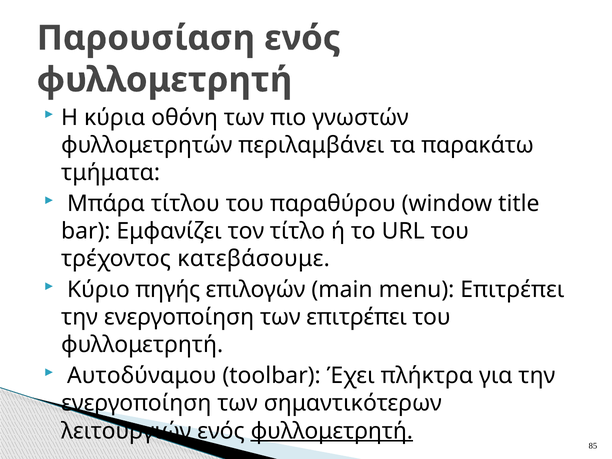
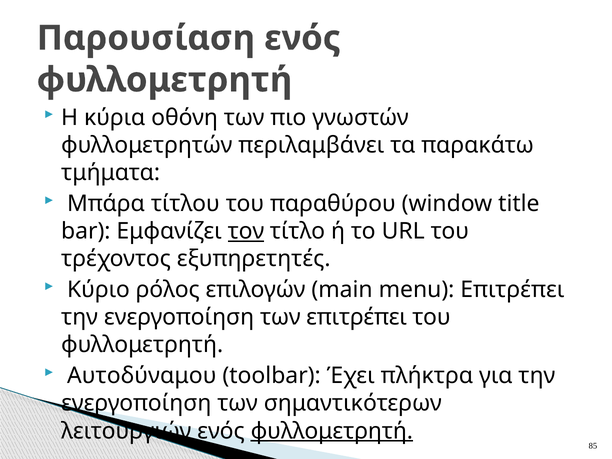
τον underline: none -> present (246, 231)
κατεβάσουμε: κατεβάσουμε -> εξυπηρετητές (254, 259)
πηγής: πηγής -> ρόλος (168, 290)
